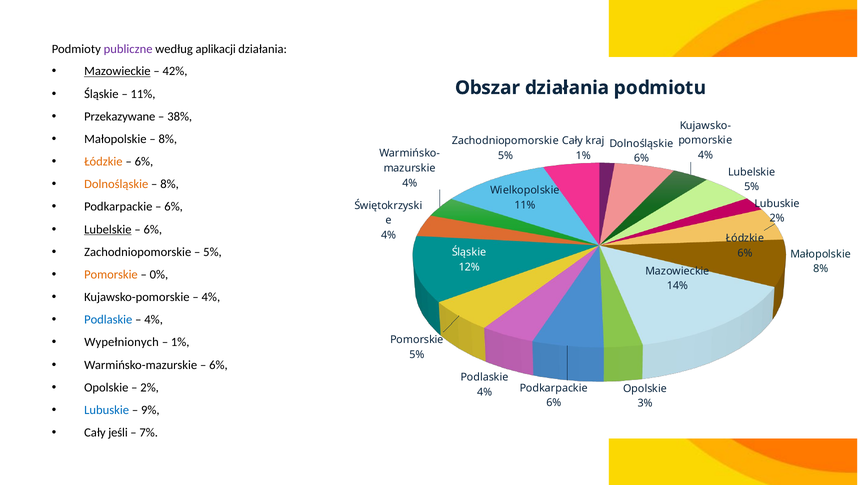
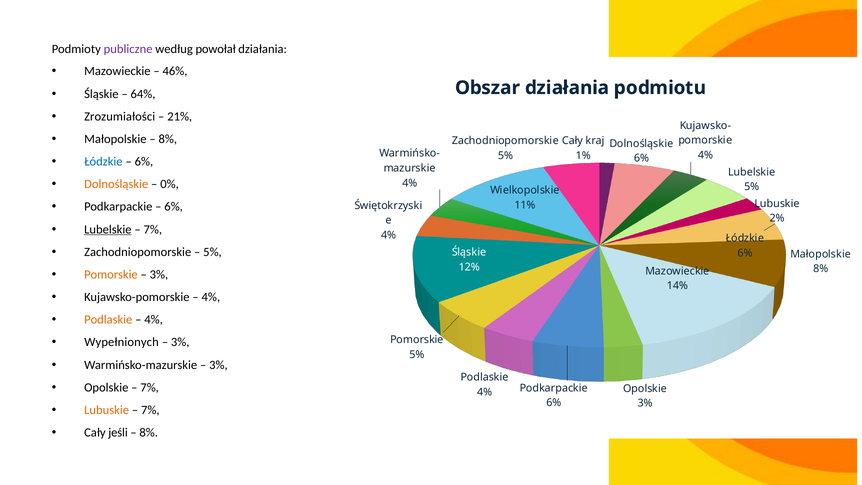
aplikacji: aplikacji -> powołał (216, 49)
Mazowieckie underline: present -> none (117, 71)
42%: 42% -> 46% (175, 71)
11%: 11% -> 64% (143, 94)
Przekazywane: Przekazywane -> Zrozumiałości (120, 116)
38%: 38% -> 21% (180, 116)
Łódzkie colour: orange -> blue (103, 162)
8%: 8% -> 0% (170, 184)
6%: 6% -> 7% (153, 229)
0%: 0% -> 3% (159, 274)
Podlaskie colour: blue -> orange (108, 320)
1%: 1% -> 3% (180, 342)
6%: 6% -> 3% (218, 365)
2%: 2% -> 7% (150, 387)
Lubuskie colour: blue -> orange (107, 410)
9%: 9% -> 7% (150, 410)
7%: 7% -> 8% (149, 433)
